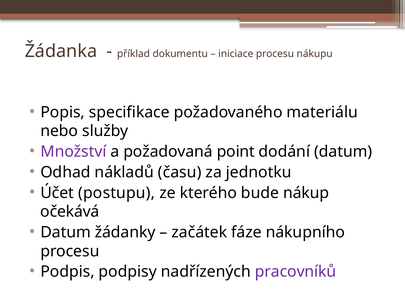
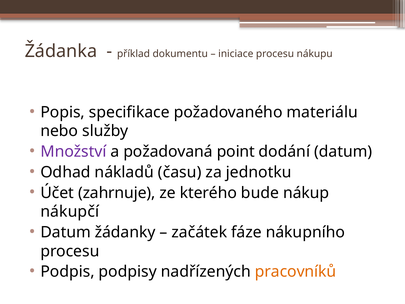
postupu: postupu -> zahrnuje (117, 193)
očekává: očekává -> nákupčí (70, 212)
pracovníků colour: purple -> orange (296, 271)
